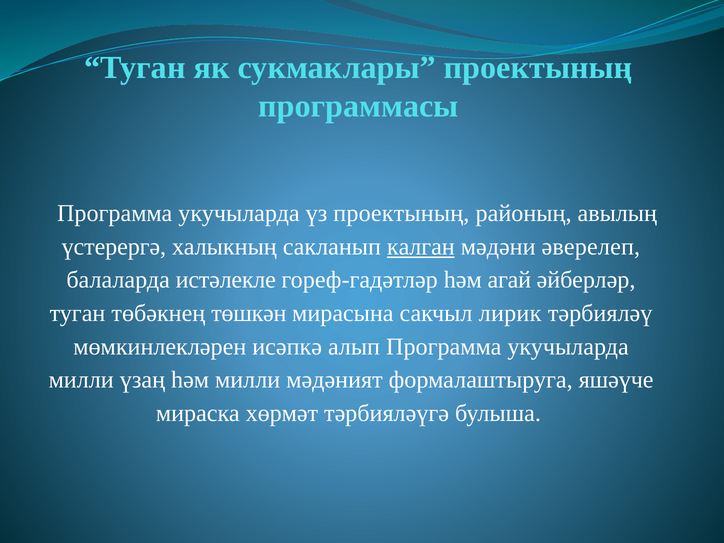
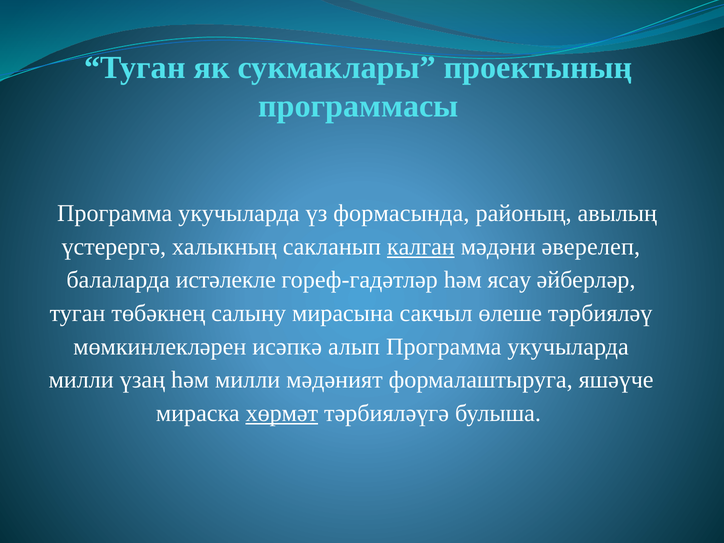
үз проектының: проектының -> формасында (401, 213)
агай: агай -> ясау (509, 280)
төшкән: төшкән -> салыну (249, 313)
лирик: лирик -> өлеше (510, 313)
хөрмәт underline: none -> present (282, 413)
